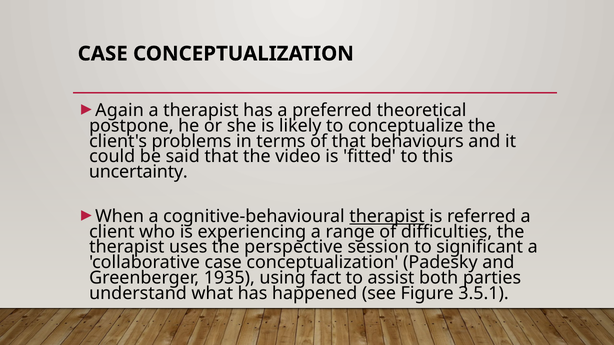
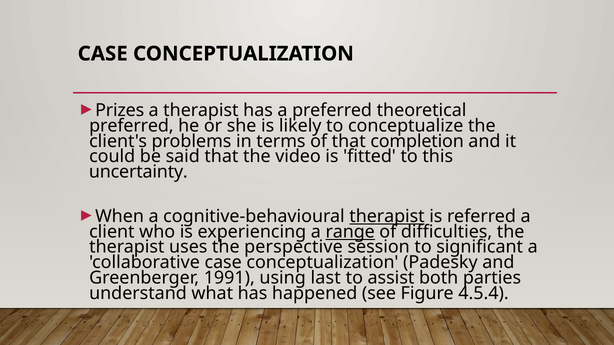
Again: Again -> Prizes (120, 110)
postpone: postpone -> preferred (131, 126)
behaviours: behaviours -> completion (417, 141)
range underline: none -> present (350, 232)
1935: 1935 -> 1991 (229, 278)
fact: fact -> last (326, 278)
3.5.1: 3.5.1 -> 4.5.4 (484, 294)
